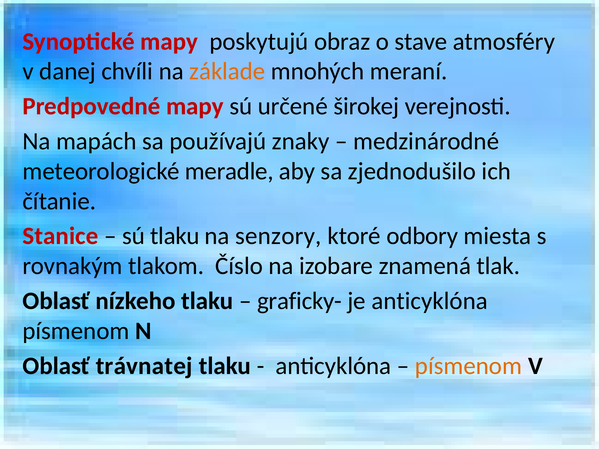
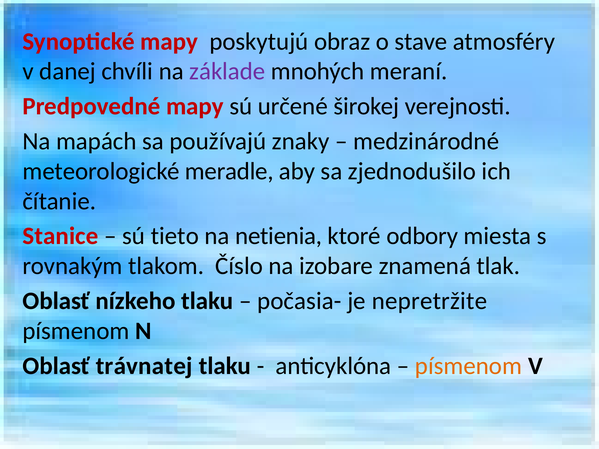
základe colour: orange -> purple (227, 71)
sú tlaku: tlaku -> tieto (175, 236)
senzory: senzory -> netienia (279, 236)
graficky-: graficky- -> počasia- (299, 301)
je anticyklóna: anticyklóna -> nepretržite (429, 301)
